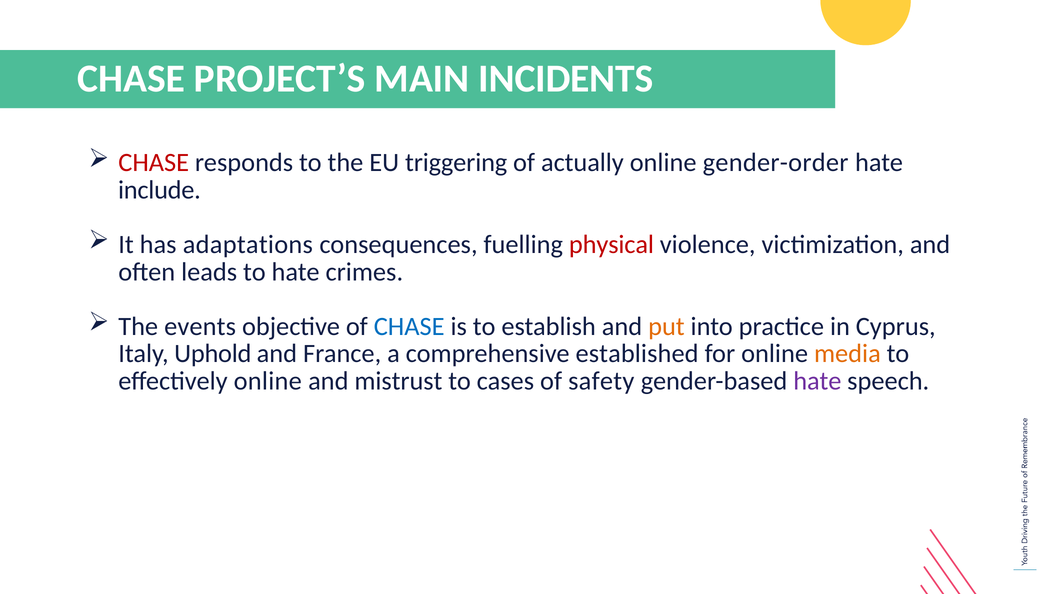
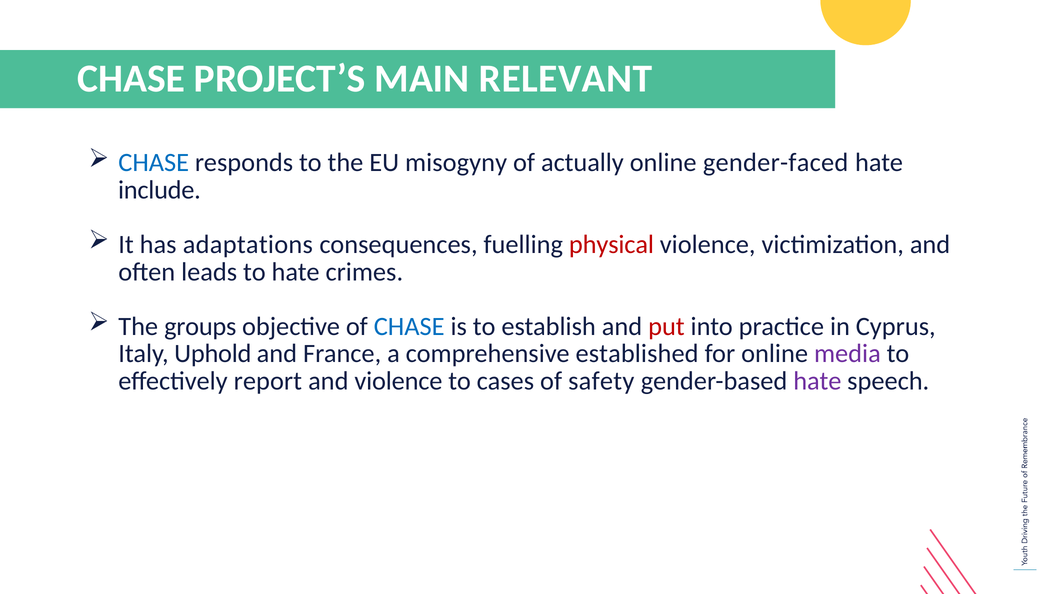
INCIDENTS: INCIDENTS -> RELEVANT (566, 79)
CHASE colour: red -> blue (154, 163)
triggering: triggering -> misogyny (456, 163)
gender-order: gender-order -> gender-faced (776, 163)
events: events -> groups (200, 326)
put colour: orange -> red (666, 326)
media colour: orange -> purple (847, 354)
effectively online: online -> report (268, 381)
and mistrust: mistrust -> violence (398, 381)
